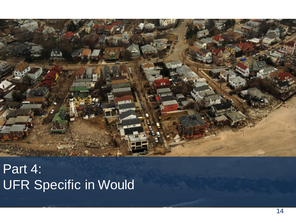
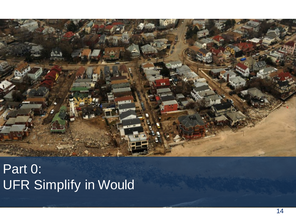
4: 4 -> 0 (36, 169)
Specific: Specific -> Simplify (57, 185)
